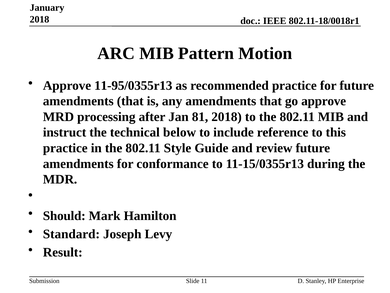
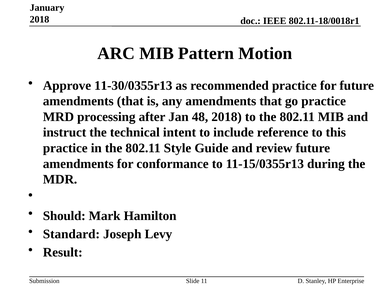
11-95/0355r13: 11-95/0355r13 -> 11-30/0355r13 (133, 85)
go approve: approve -> practice (324, 101)
81: 81 -> 48 (200, 117)
below: below -> intent (180, 132)
